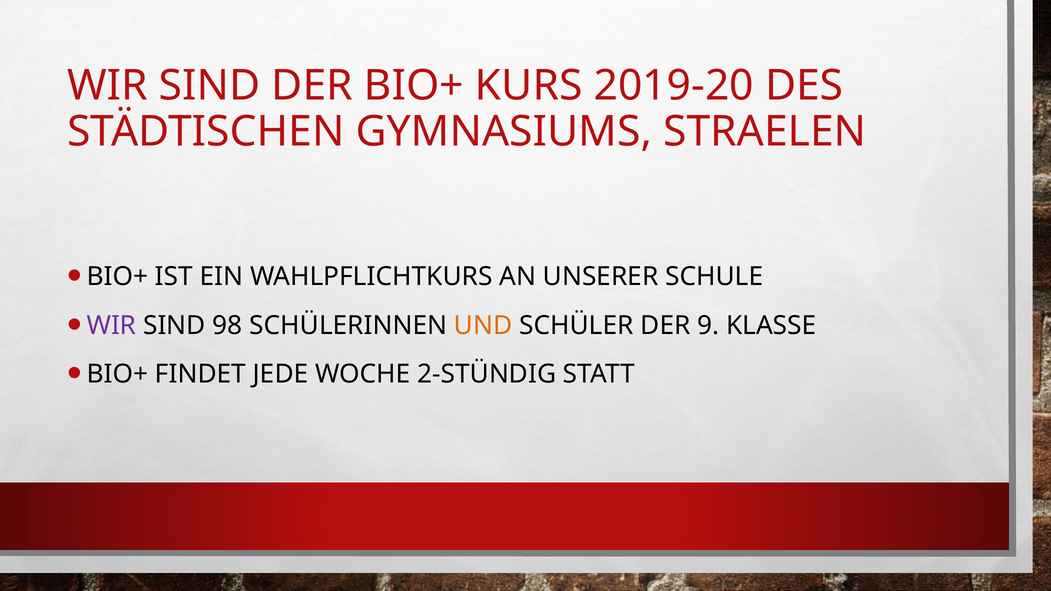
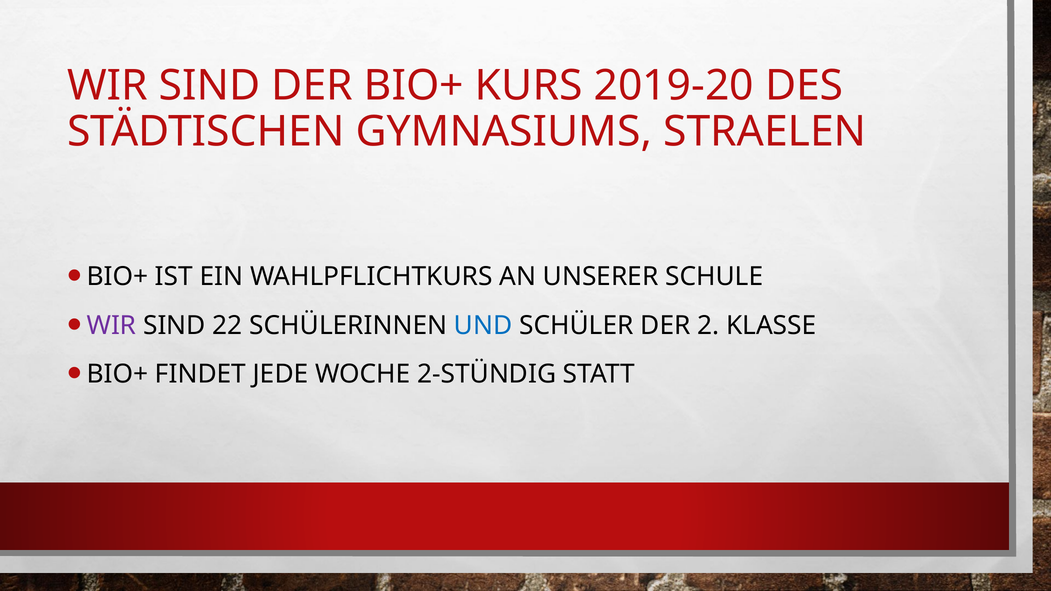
98: 98 -> 22 (227, 326)
UND colour: orange -> blue (483, 326)
9: 9 -> 2 (708, 326)
